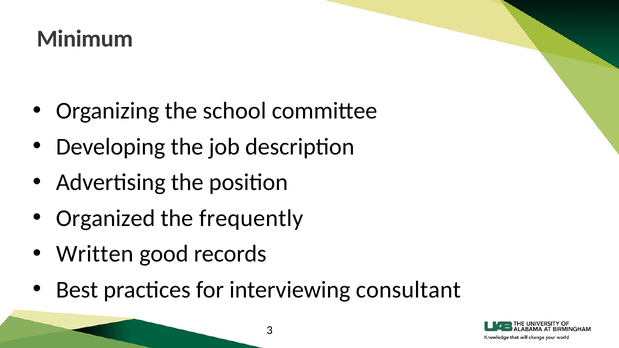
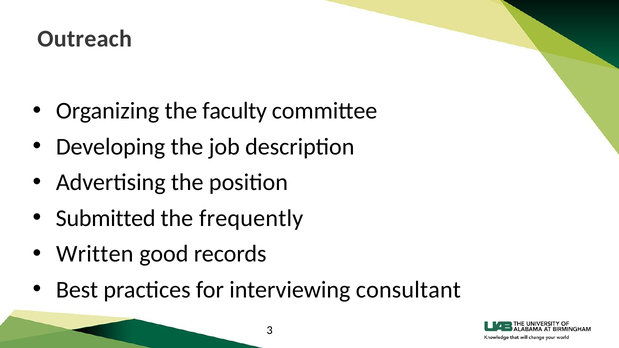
Minimum: Minimum -> Outreach (85, 39)
school: school -> faculty (235, 111)
Organized: Organized -> Submitted (106, 218)
